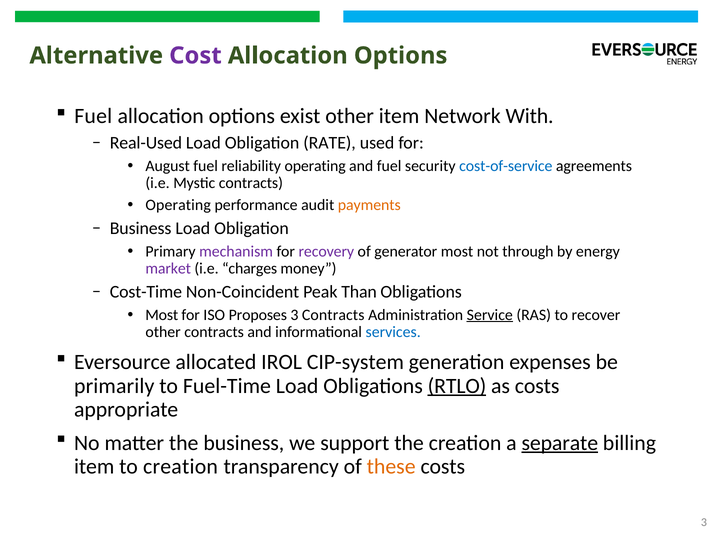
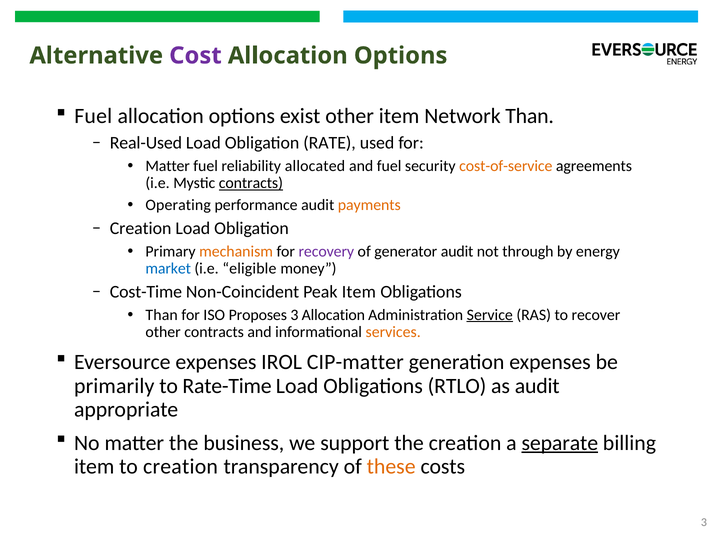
Network With: With -> Than (530, 116)
August: August -> Matter (168, 166)
reliability operating: operating -> allocated (315, 166)
cost-of-service colour: blue -> orange (506, 166)
contracts underline: none -> present (251, 183)
Business: Business -> Creation (141, 228)
mechanism colour: purple -> orange (236, 251)
generator most: most -> audit (457, 251)
market colour: purple -> blue (168, 268)
charges: charges -> eligible (249, 268)
Peak Than: Than -> Item (359, 291)
Most: Most -> Than (162, 315)
3 Contracts: Contracts -> Allocation (333, 315)
services colour: blue -> orange (393, 332)
Eversource allocated: allocated -> expenses (216, 362)
CIP-system: CIP-system -> CIP-matter (355, 362)
Fuel-Time: Fuel-Time -> Rate-Time (227, 385)
RTLO underline: present -> none (457, 385)
as costs: costs -> audit (537, 385)
